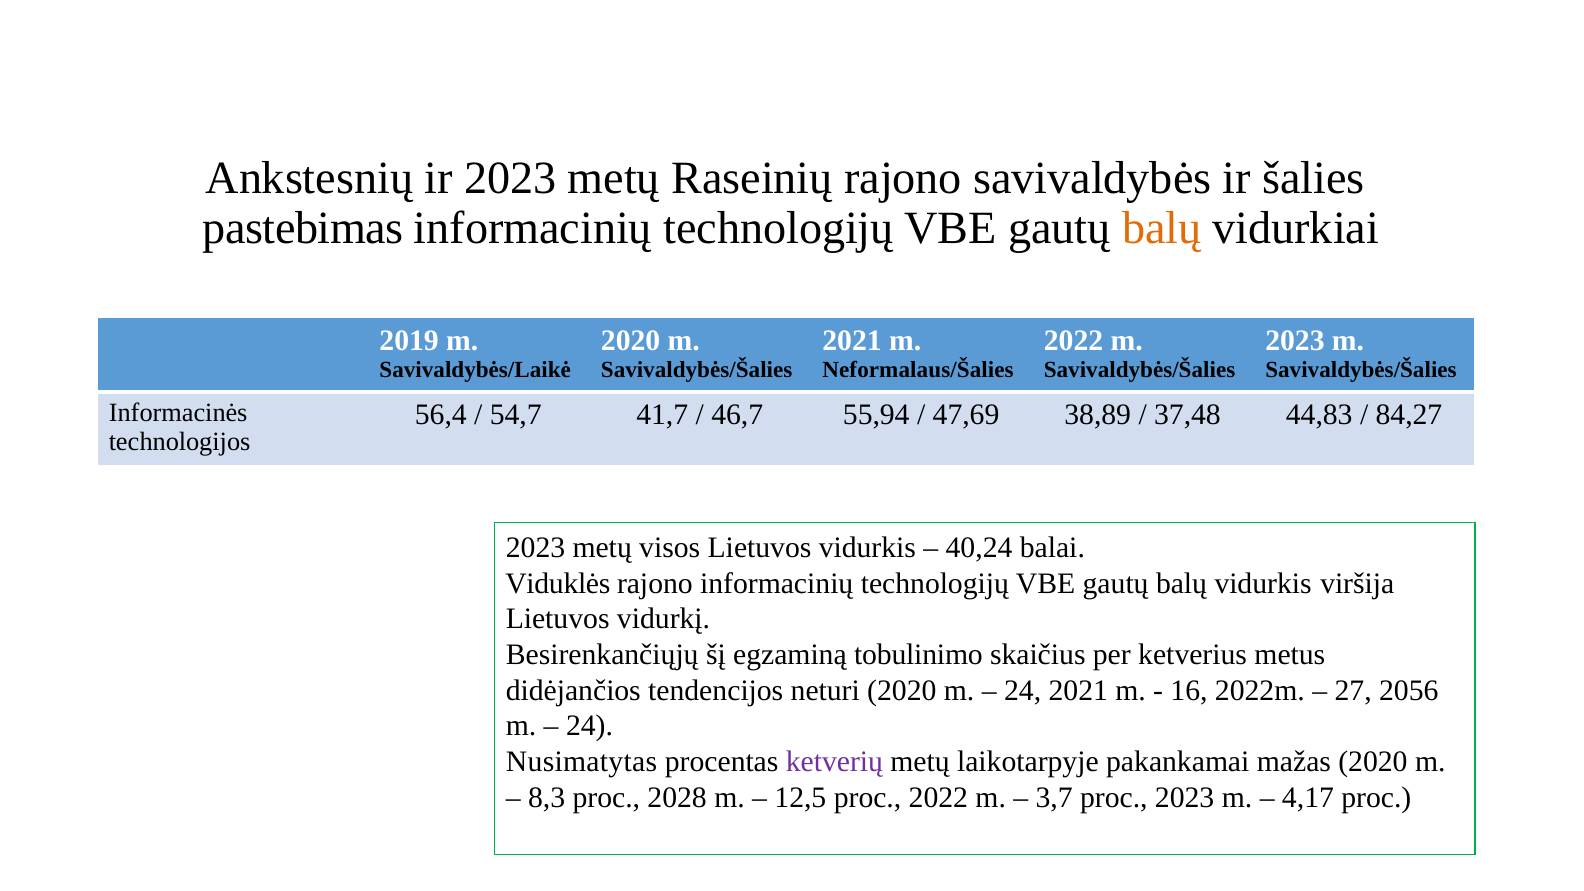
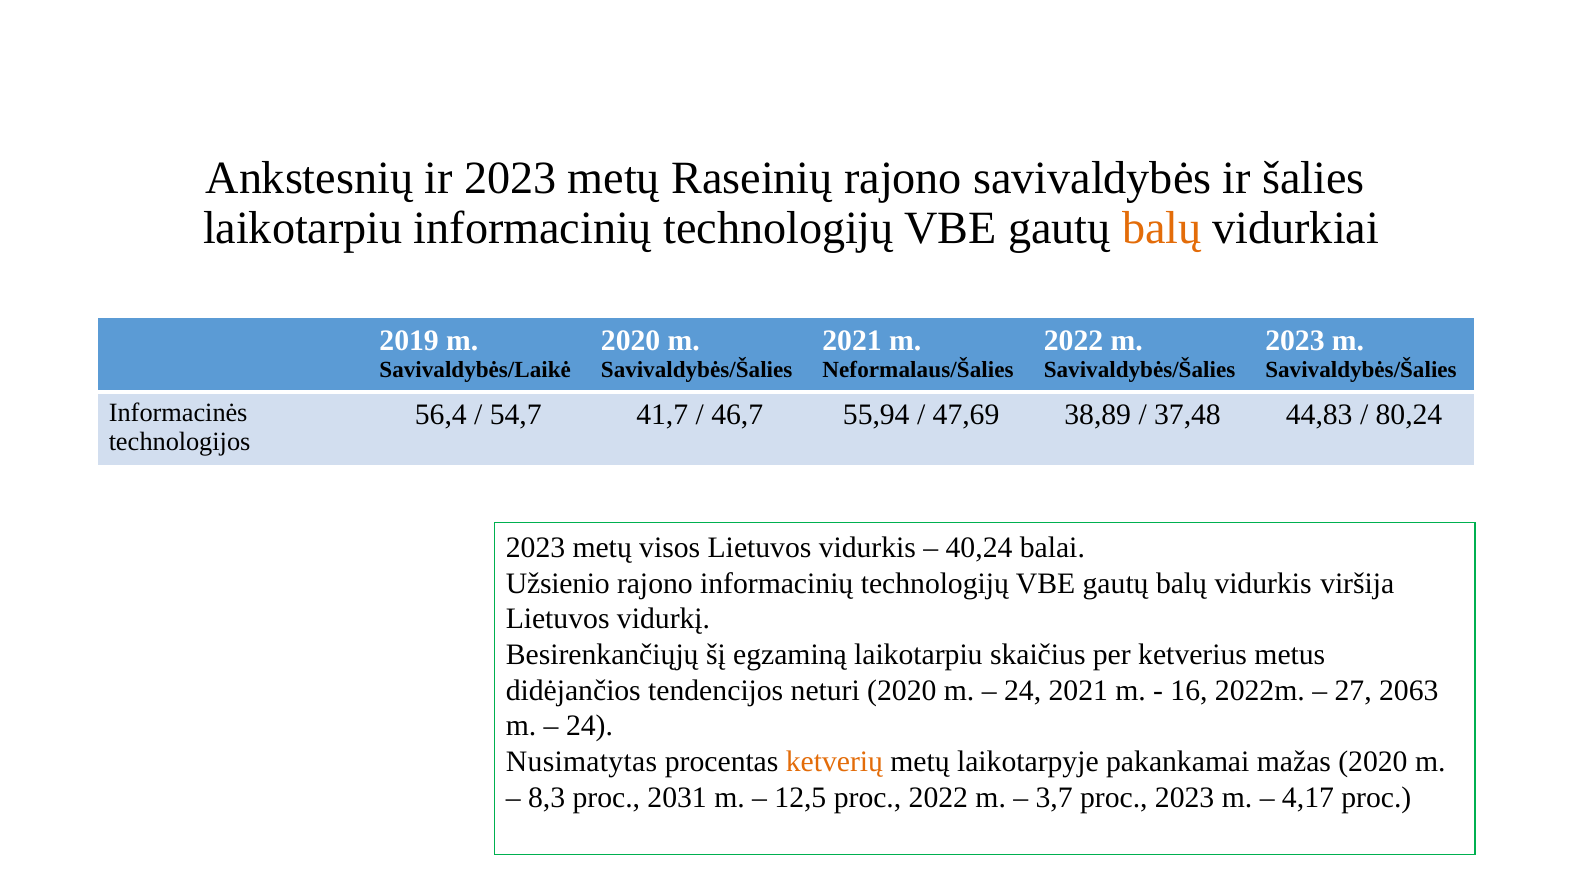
pastebimas: pastebimas -> laikotarpiu (303, 229)
84,27: 84,27 -> 80,24 (1409, 415)
Viduklės: Viduklės -> Užsienio (558, 584)
egzaminą tobulinimo: tobulinimo -> laikotarpiu (918, 655)
2056: 2056 -> 2063 (1409, 690)
ketverių colour: purple -> orange (834, 762)
2028: 2028 -> 2031 (677, 797)
